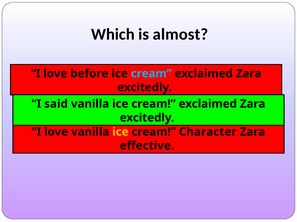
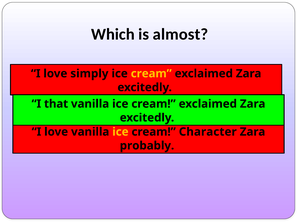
before: before -> simply (89, 74)
cream colour: light blue -> yellow (151, 74)
said: said -> that (56, 104)
effective: effective -> probably (147, 146)
